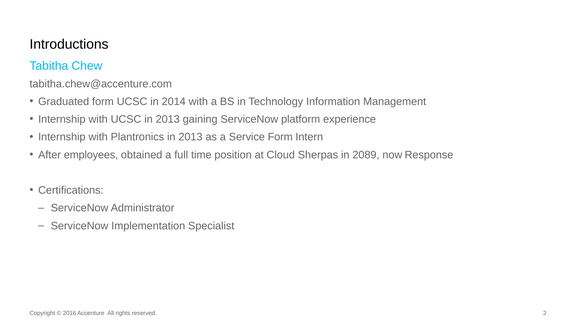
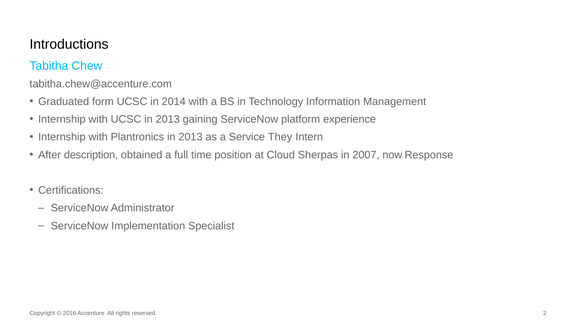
Service Form: Form -> They (280, 137)
employees: employees -> description (91, 155)
2089: 2089 -> 2007 (366, 155)
